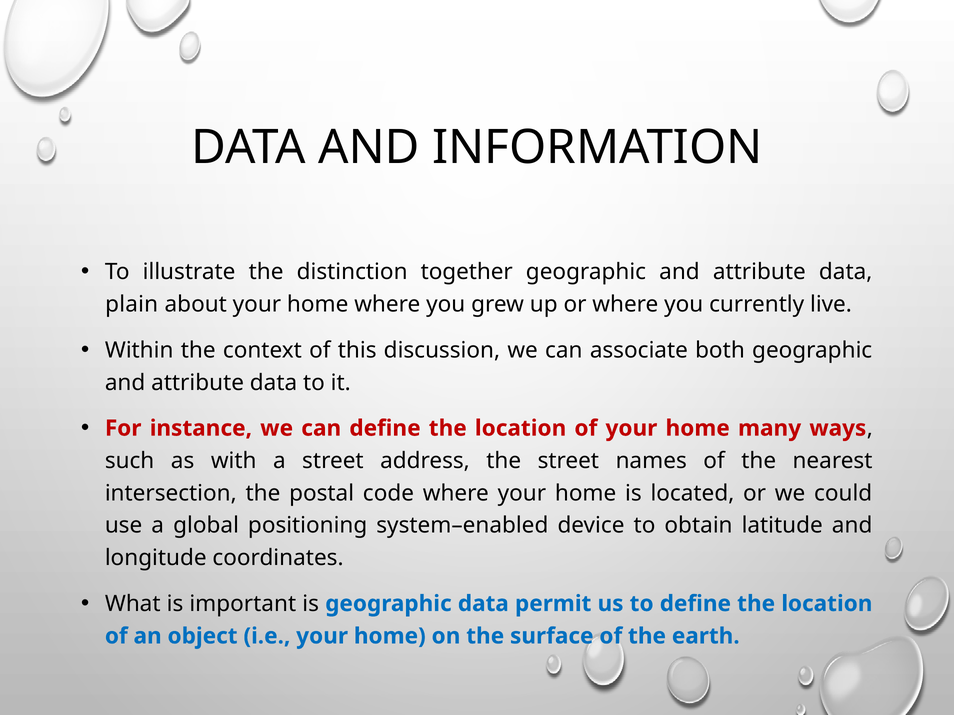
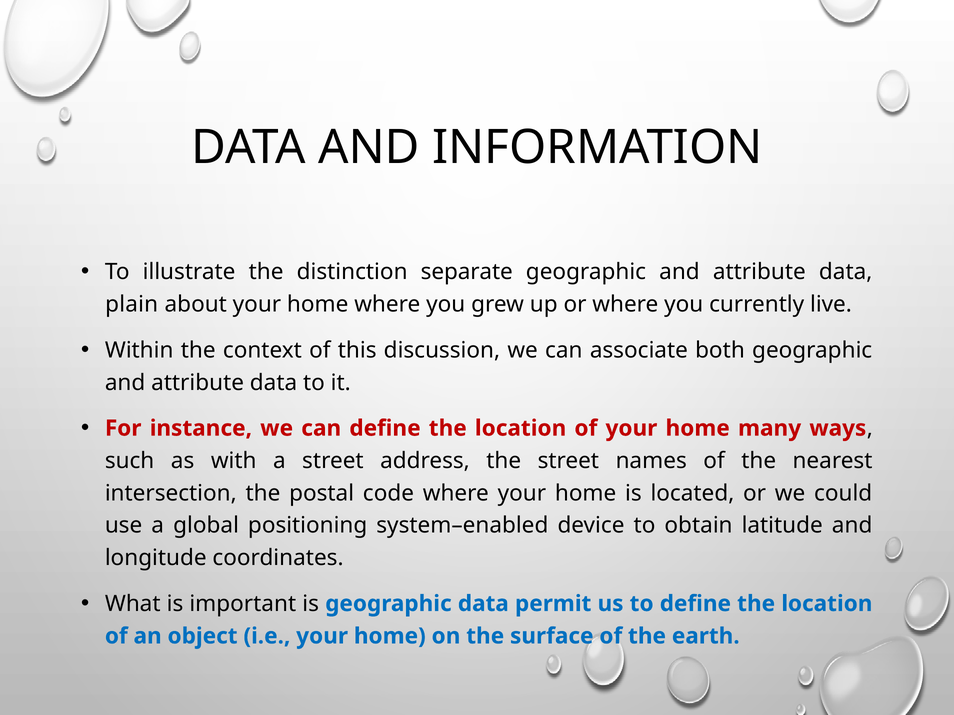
together: together -> separate (467, 272)
